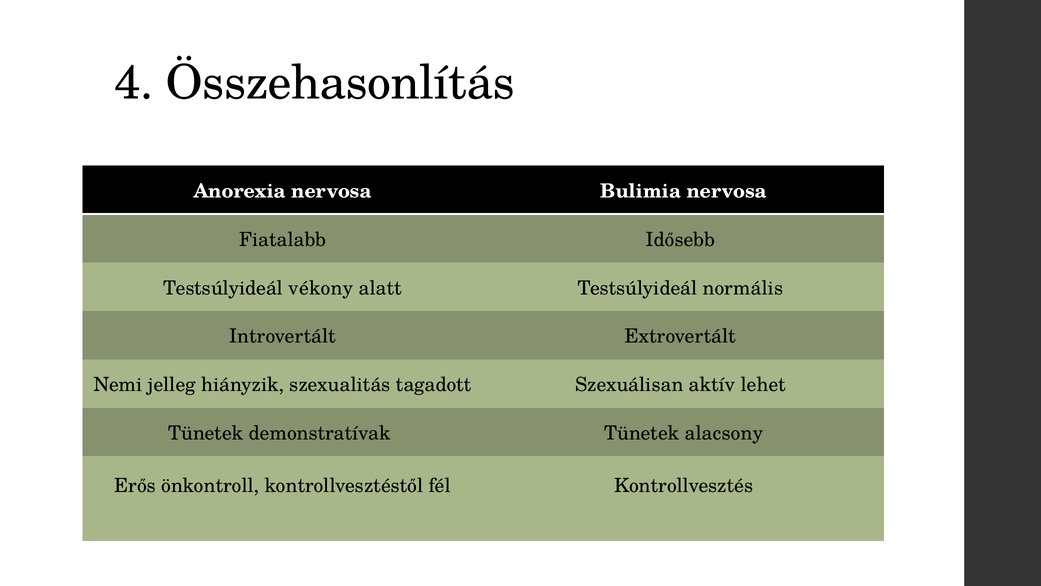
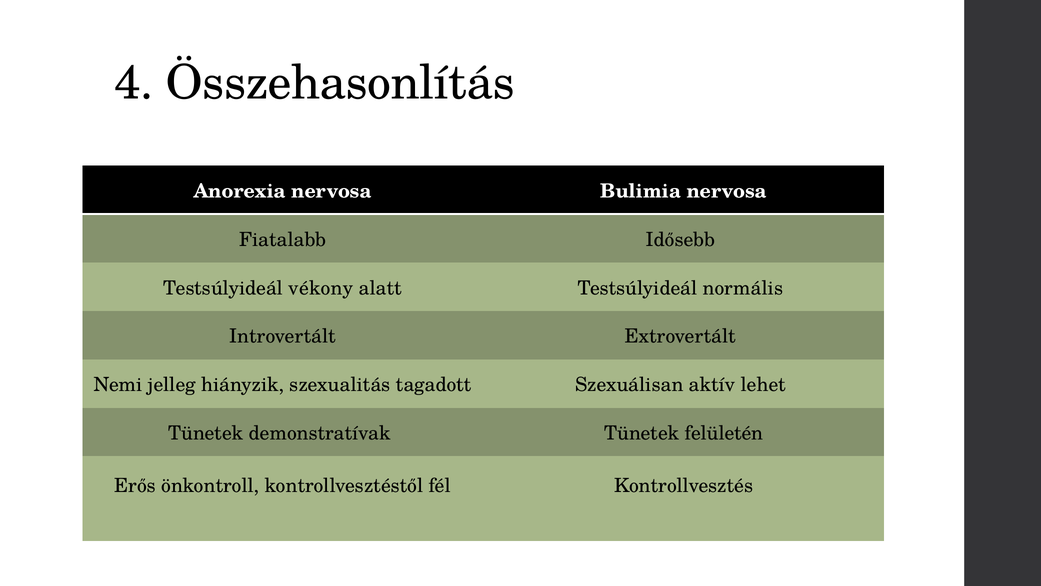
alacsony: alacsony -> felületén (724, 433)
